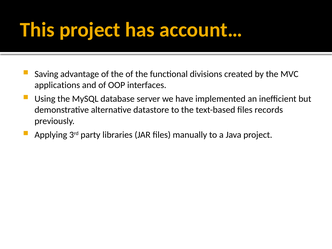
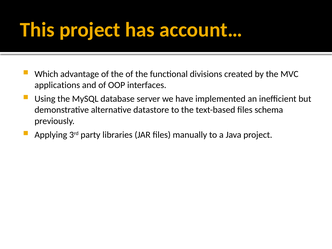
Saving: Saving -> Which (46, 74)
records: records -> schema (269, 110)
